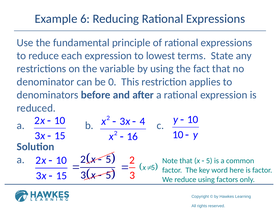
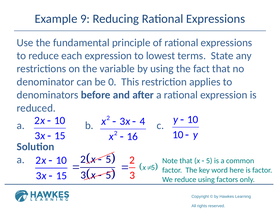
6: 6 -> 9 (85, 19)
